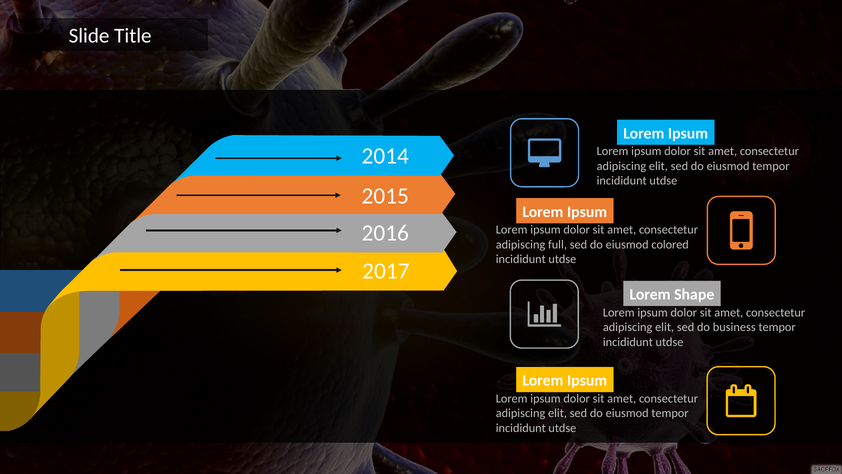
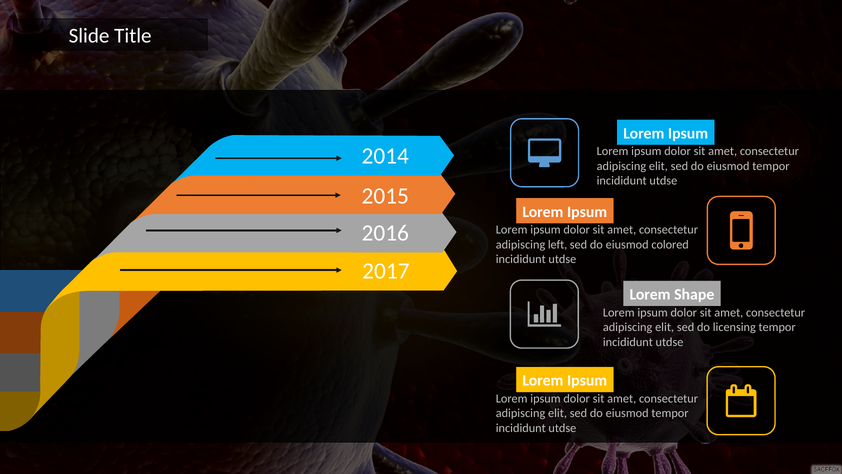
full: full -> left (558, 244)
business: business -> licensing (734, 327)
